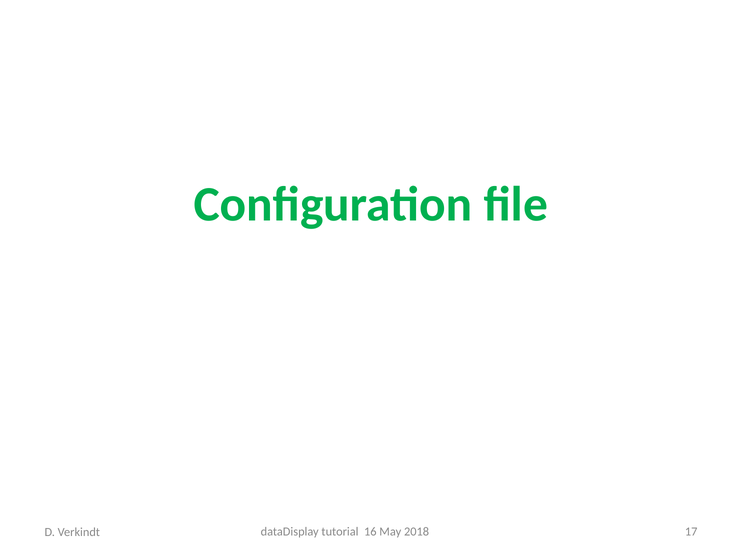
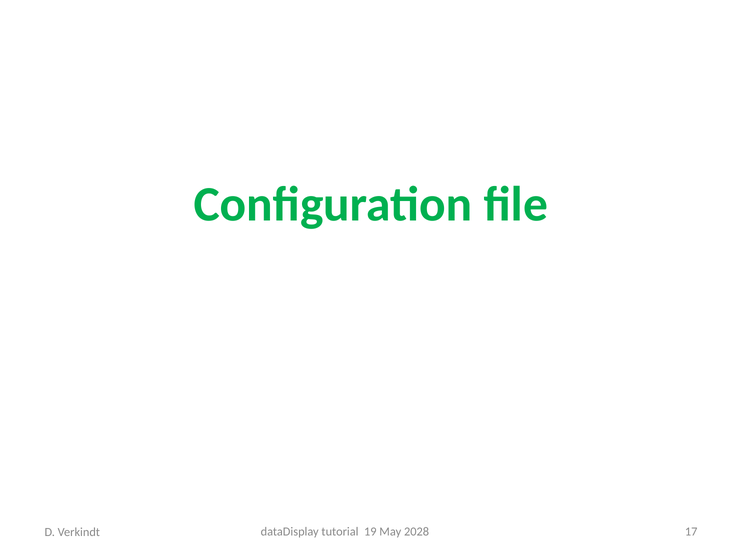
16: 16 -> 19 (370, 531)
2018: 2018 -> 2028 (417, 531)
